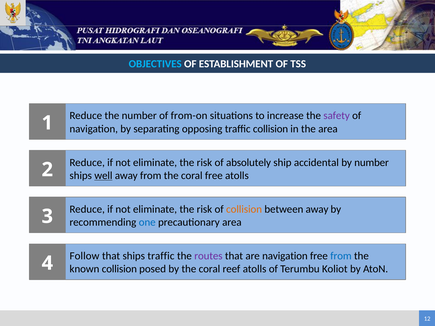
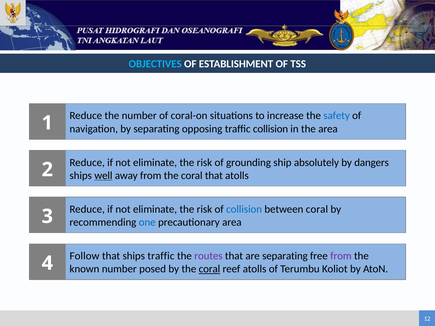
from-on: from-on -> coral-on (189, 116)
safety colour: purple -> blue (337, 116)
absolutely: absolutely -> grounding (249, 163)
accidental: accidental -> absolutely (316, 163)
by number: number -> dangers (372, 163)
coral free: free -> that (214, 176)
collision colour: orange -> blue (244, 209)
between away: away -> coral (317, 209)
are navigation: navigation -> separating (285, 256)
from colour: blue -> purple (341, 256)
known collision: collision -> number (119, 269)
coral underline: none -> present (209, 269)
